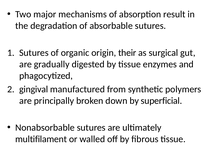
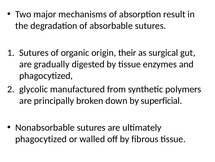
gingival: gingival -> glycolic (34, 89)
multifilament: multifilament -> phagocytized (41, 138)
